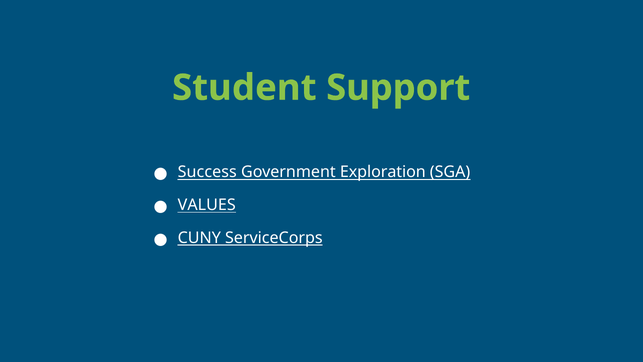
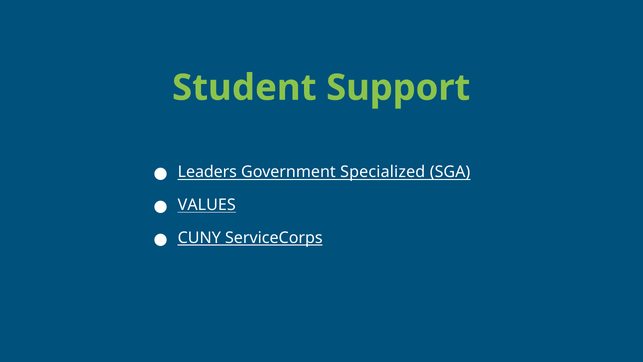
Success: Success -> Leaders (207, 172)
Exploration: Exploration -> Specialized (383, 172)
